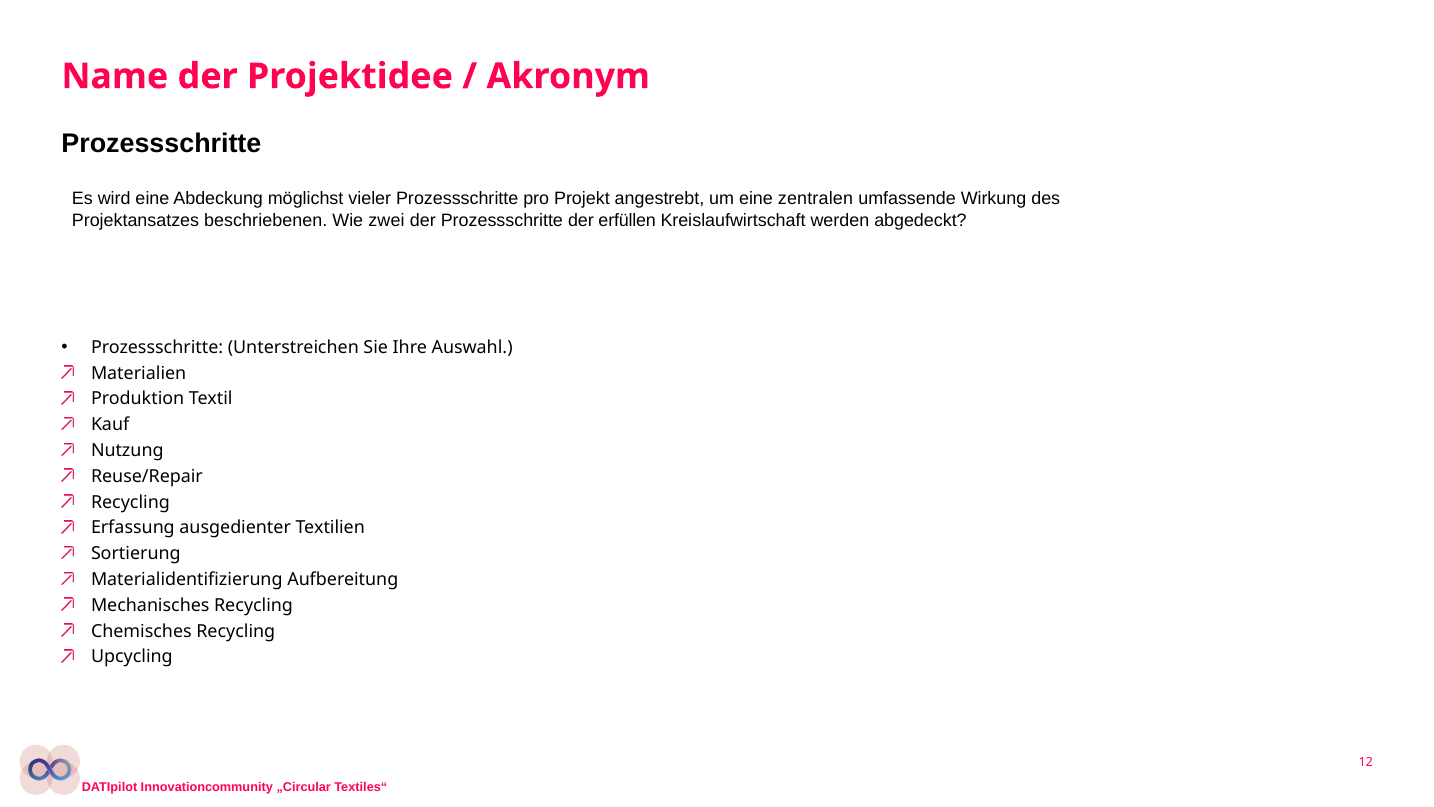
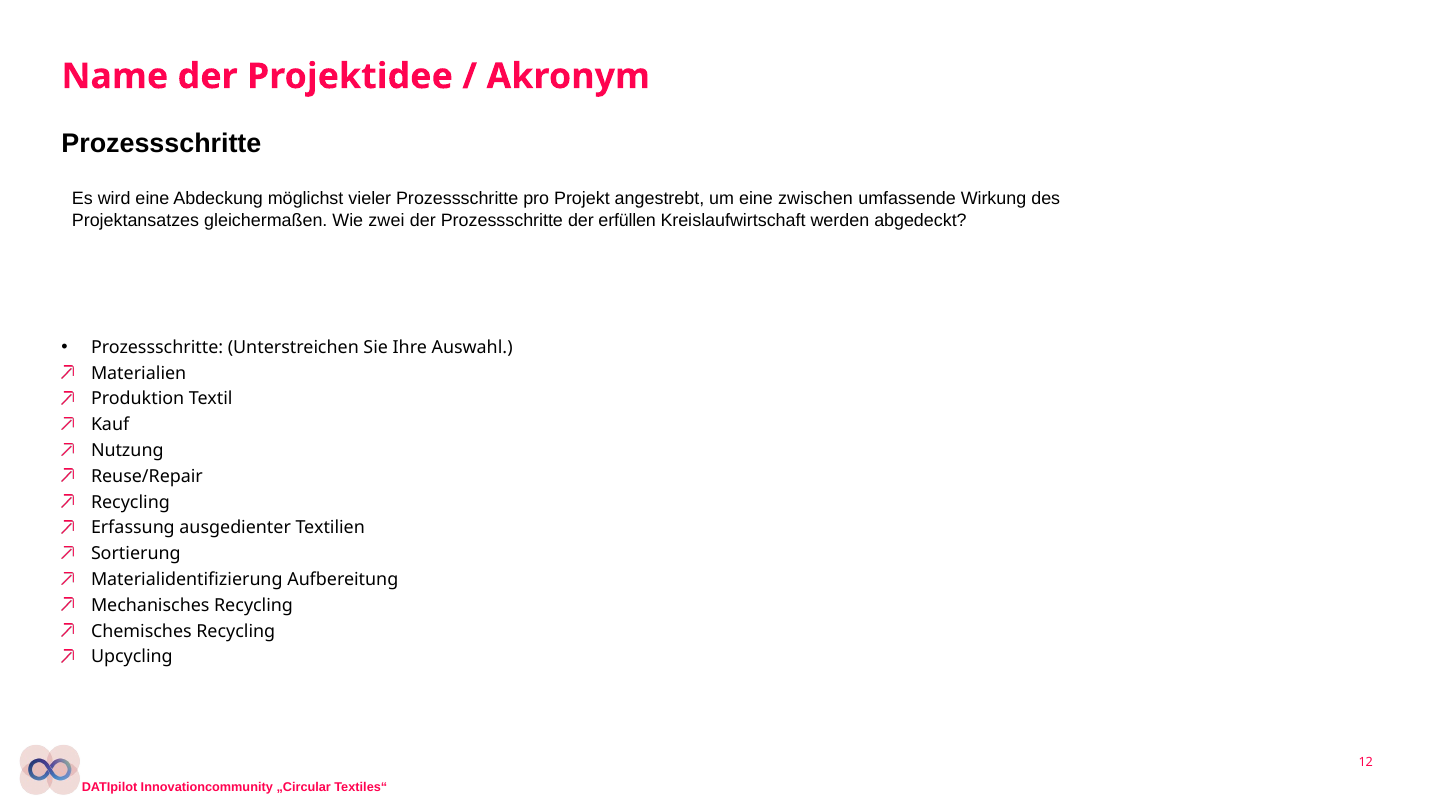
zentralen: zentralen -> zwischen (815, 199)
beschriebenen: beschriebenen -> gleichermaßen (266, 220)
